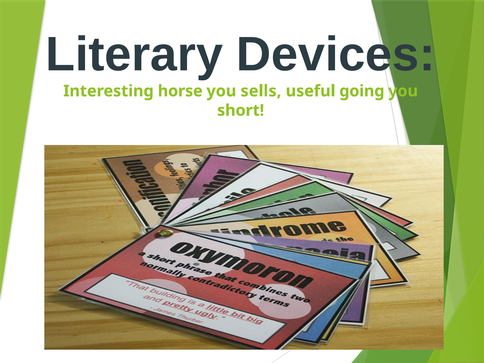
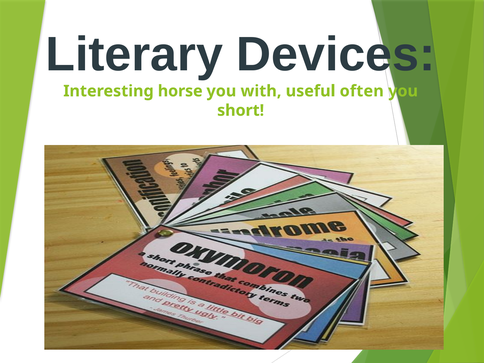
sells: sells -> with (261, 91)
going: going -> often (362, 91)
